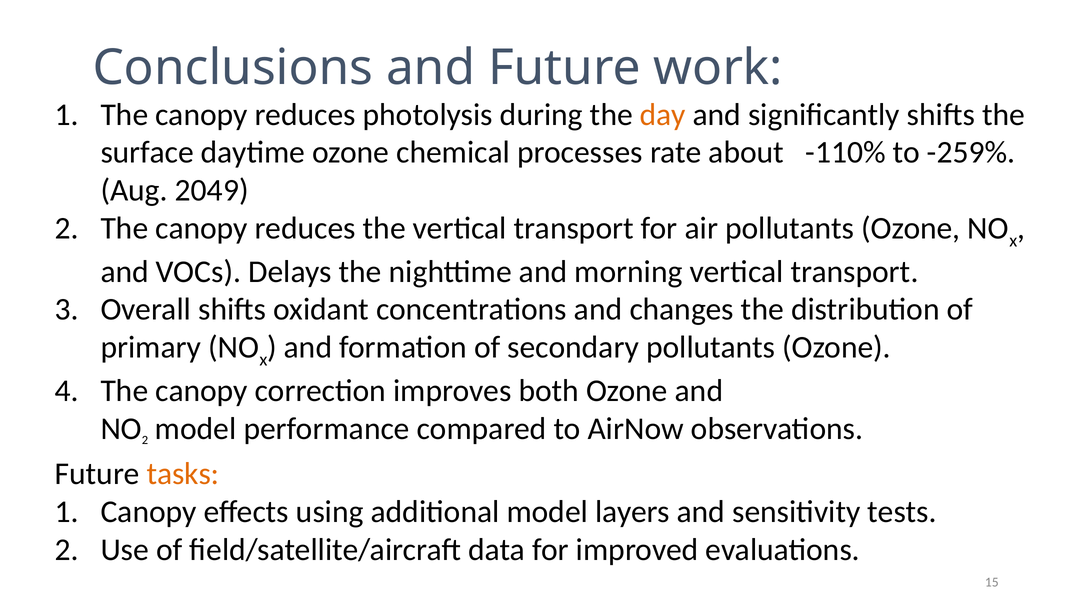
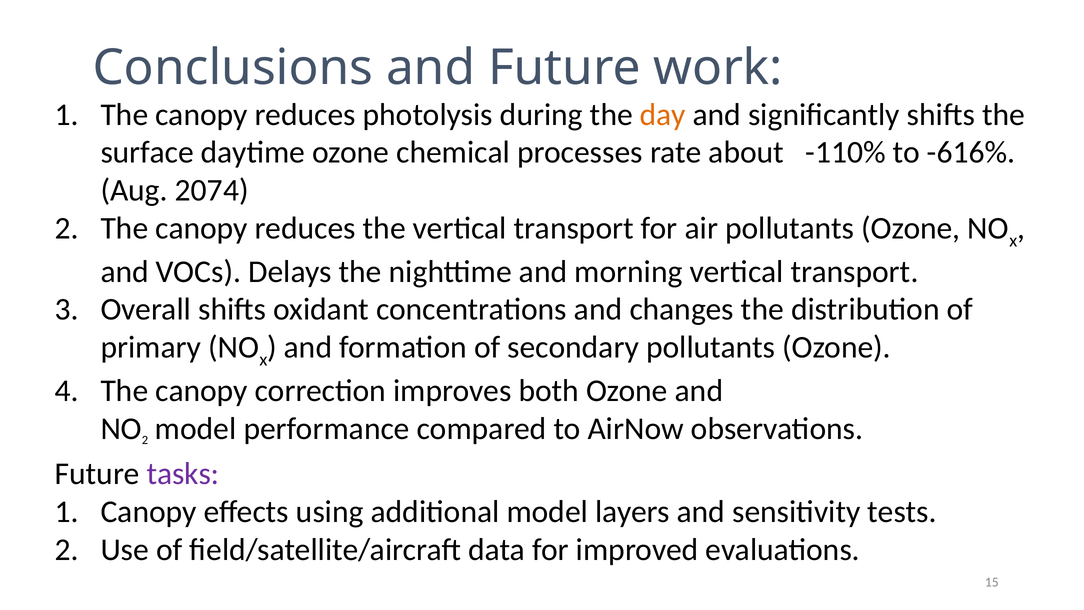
-259%: -259% -> -616% (971, 152)
2049: 2049 -> 2074 (212, 190)
tasks colour: orange -> purple (183, 474)
